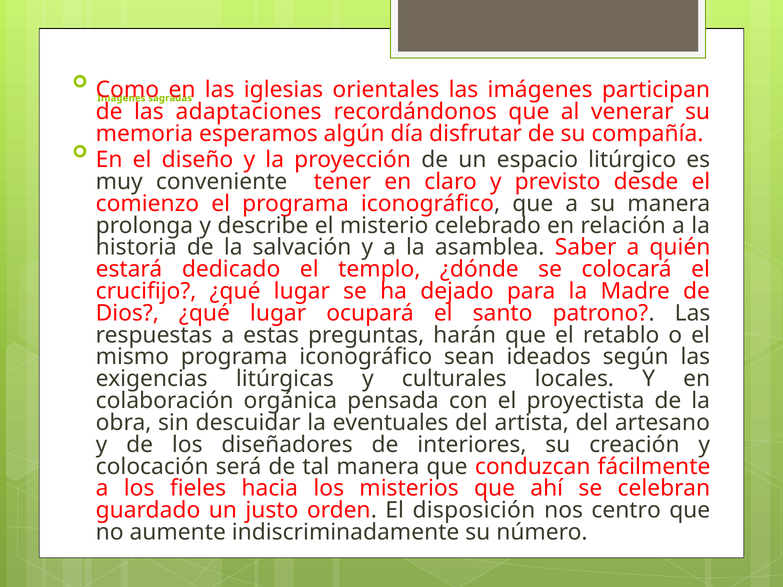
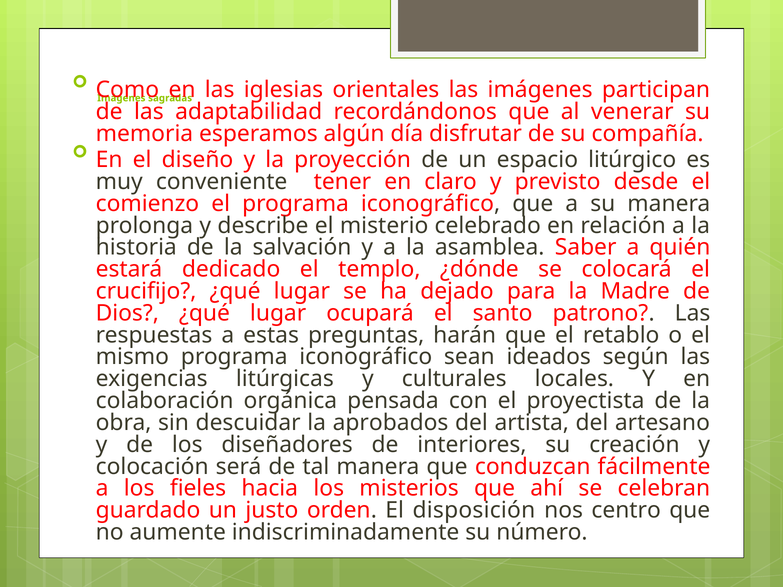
adaptaciones: adaptaciones -> adaptabilidad (249, 112)
eventuales: eventuales -> aprobados (391, 423)
